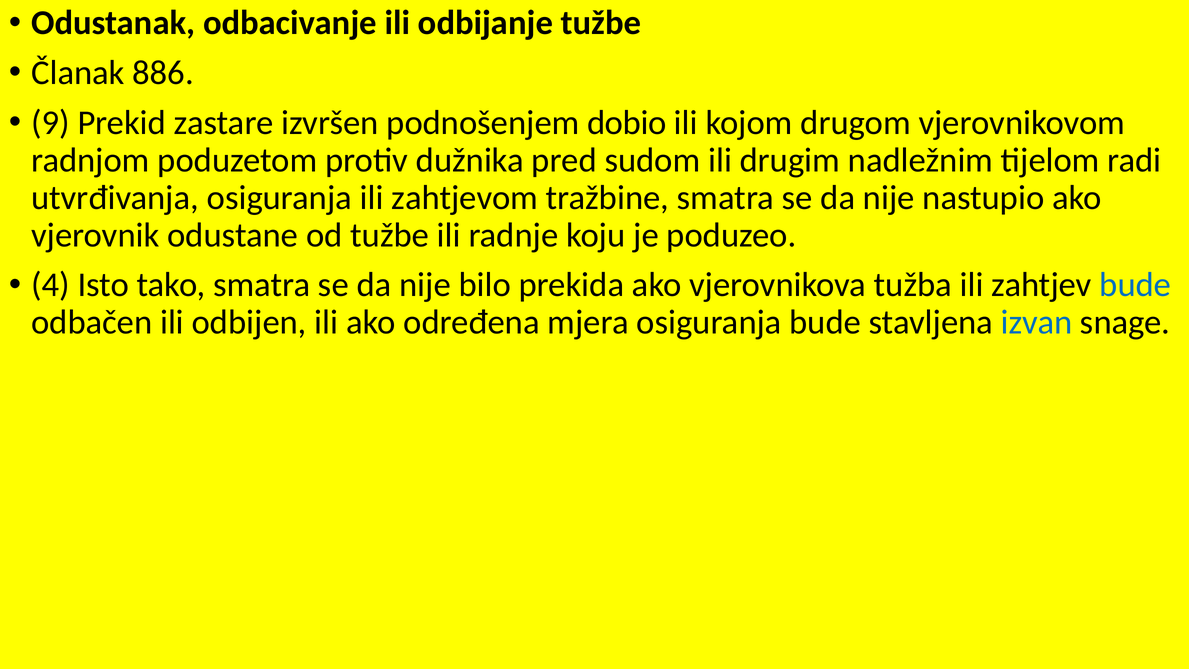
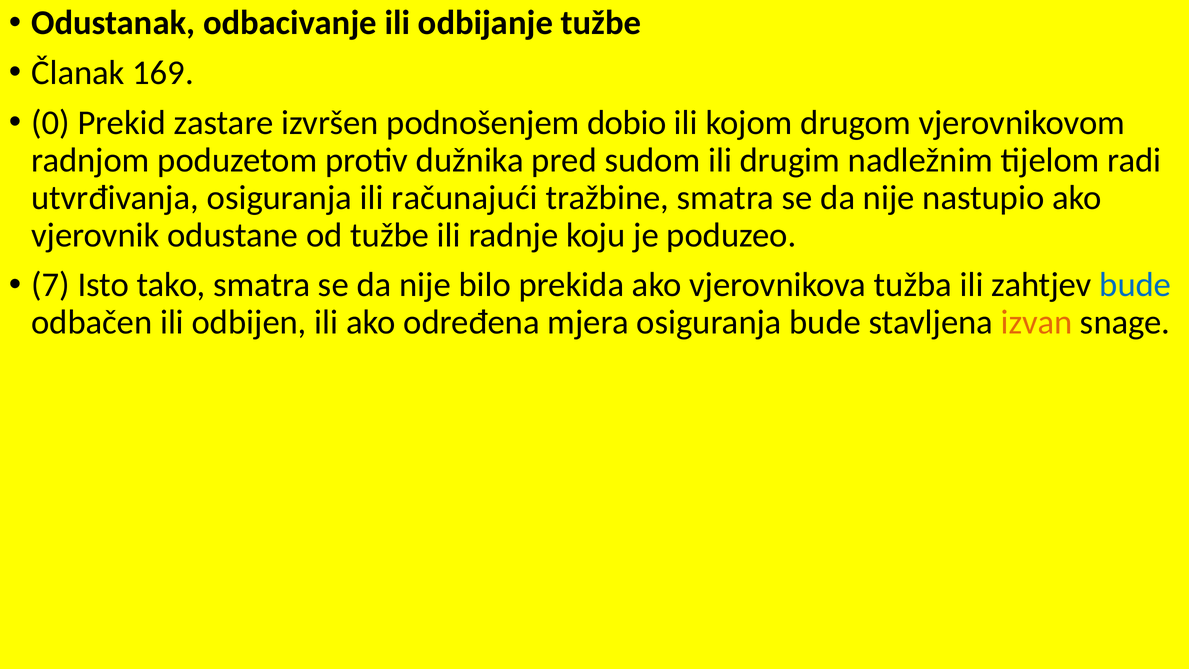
886: 886 -> 169 (163, 73)
9: 9 -> 0 (50, 123)
zahtjevom: zahtjevom -> računajući (465, 198)
4: 4 -> 7 (50, 285)
izvan colour: blue -> orange (1037, 322)
